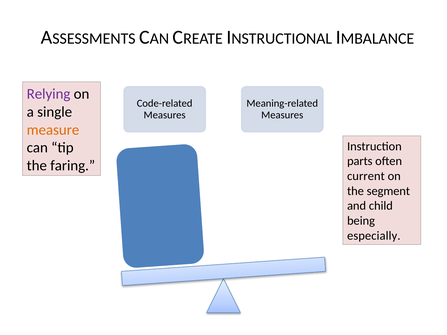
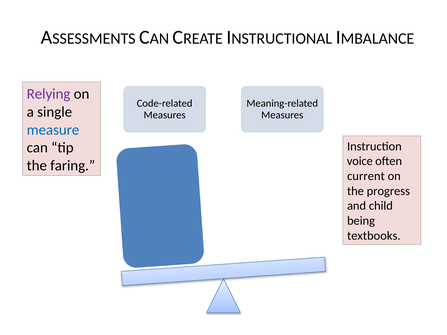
measure colour: orange -> blue (53, 130)
parts: parts -> voice (360, 161)
segment: segment -> progress (388, 191)
especially: especially -> textbooks (374, 236)
